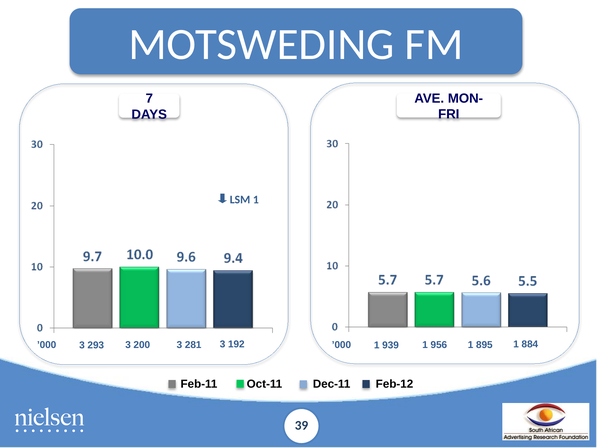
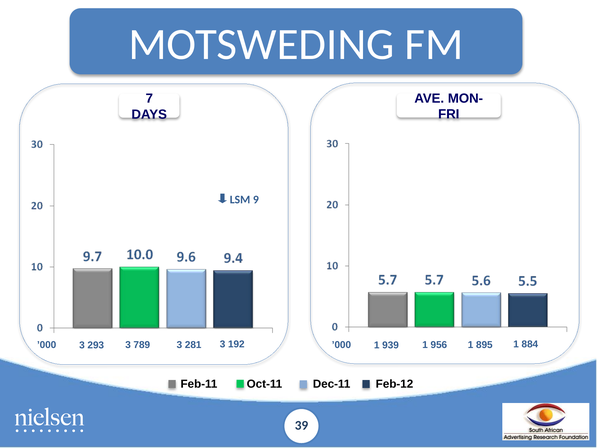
LSM 1: 1 -> 9 (256, 200)
200: 200 -> 789 (142, 345)
